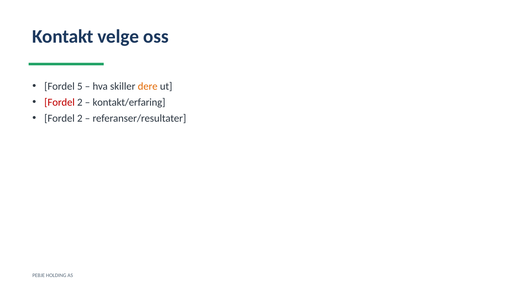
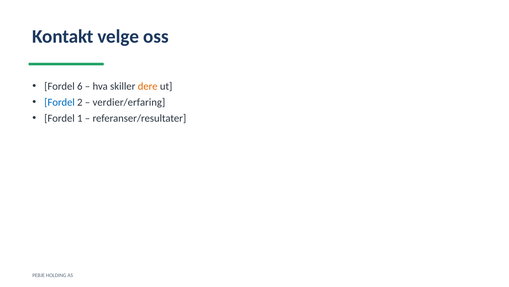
5: 5 -> 6 (80, 86)
Fordel colour: red -> blue (60, 102)
kontakt/erfaring: kontakt/erfaring -> verdier/erfaring (129, 102)
2: 2 -> 1 (80, 118)
